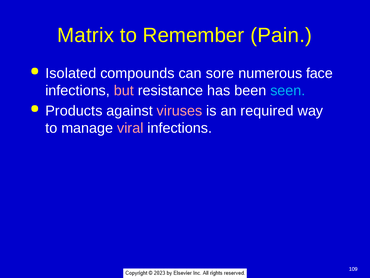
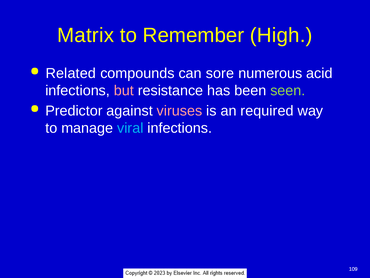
Pain: Pain -> High (281, 35)
Isolated: Isolated -> Related (71, 73)
face: face -> acid (319, 73)
seen colour: light blue -> light green (288, 91)
Products: Products -> Predictor (74, 111)
viral colour: pink -> light blue (130, 128)
